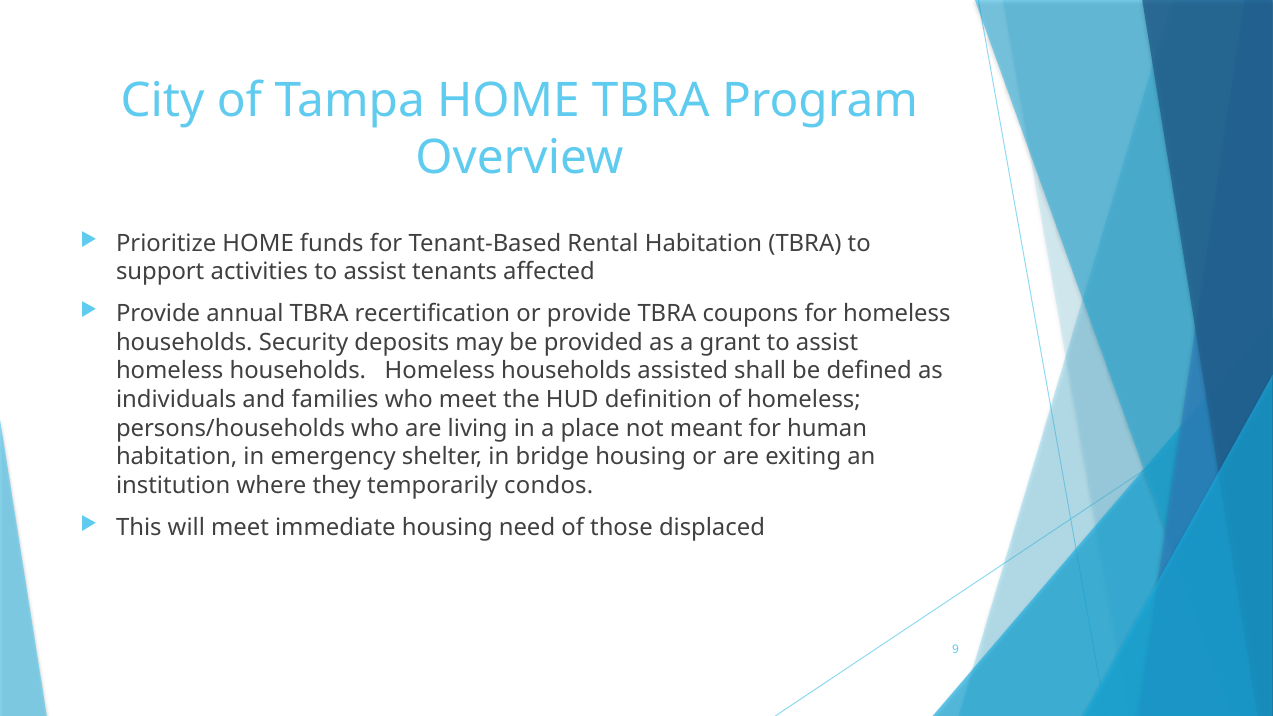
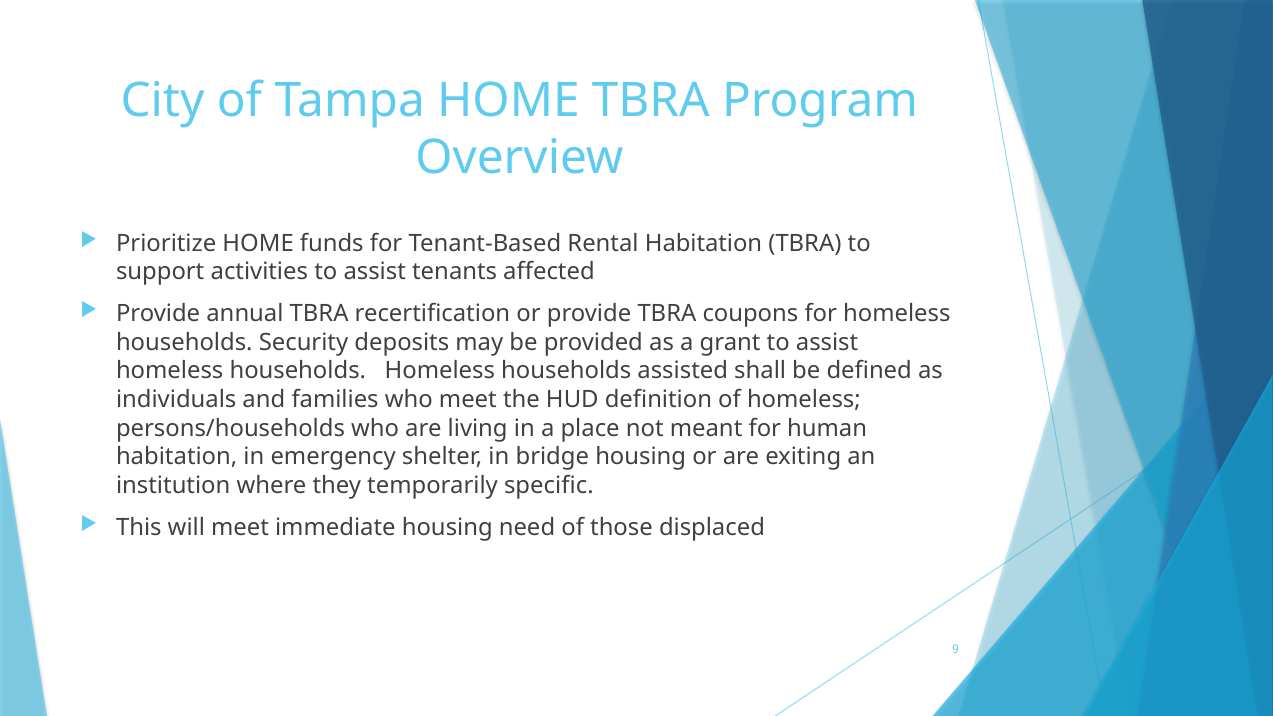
condos: condos -> specific (549, 486)
